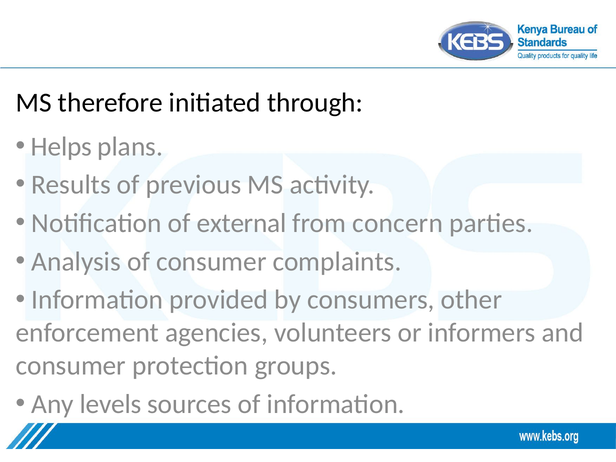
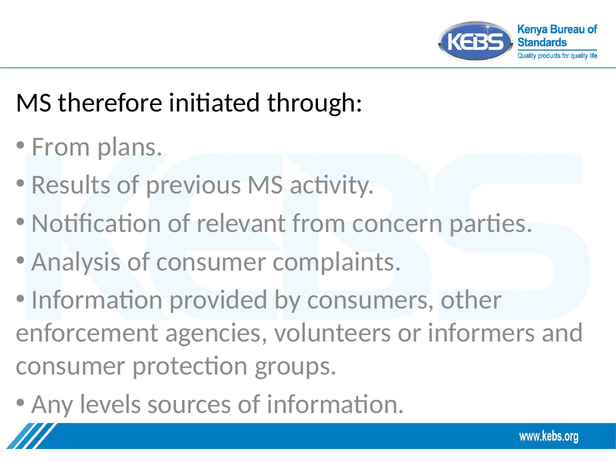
Helps: Helps -> From (61, 147)
external: external -> relevant (242, 223)
